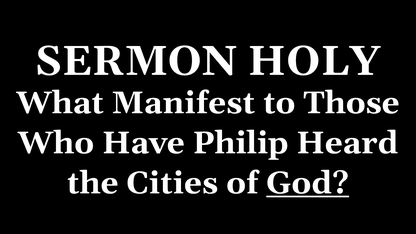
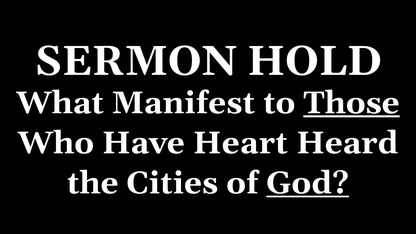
HOLY: HOLY -> HOLD (314, 61)
Those underline: none -> present (351, 103)
Philip: Philip -> Heart (240, 143)
